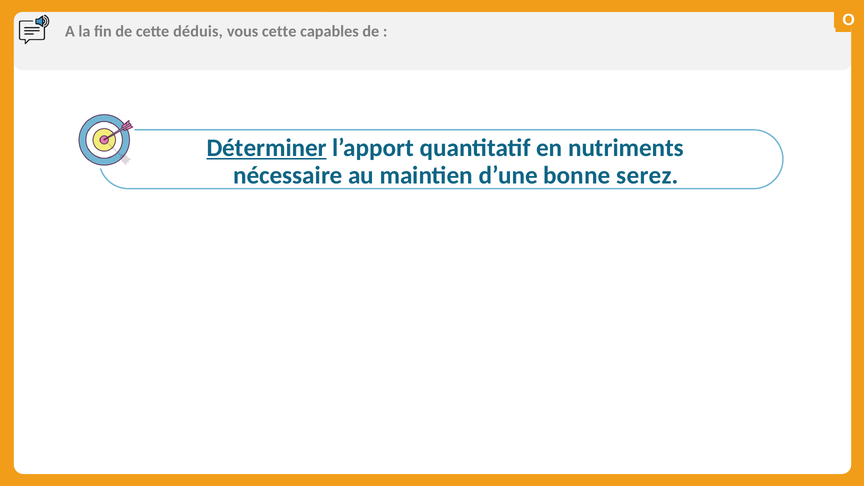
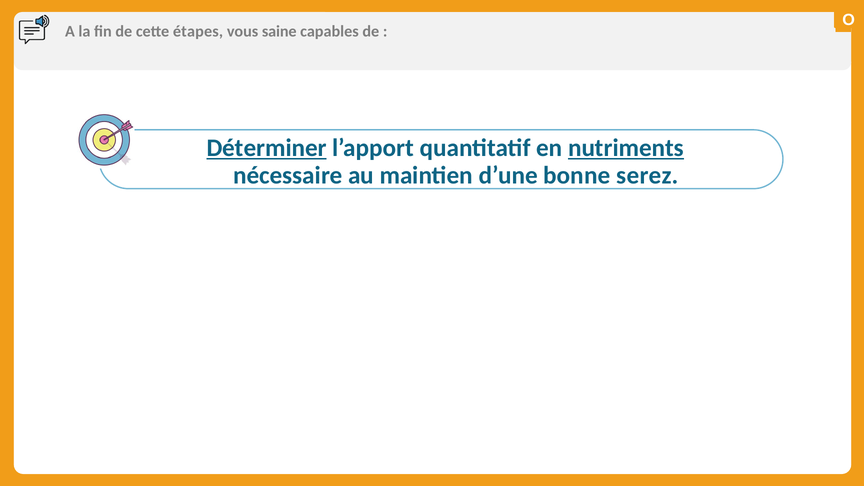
déduis: déduis -> étapes (198, 31)
vous cette: cette -> saine (279, 31)
nutriments underline: none -> present (626, 148)
